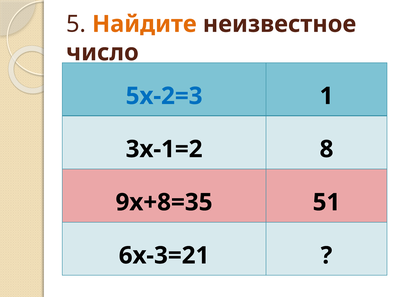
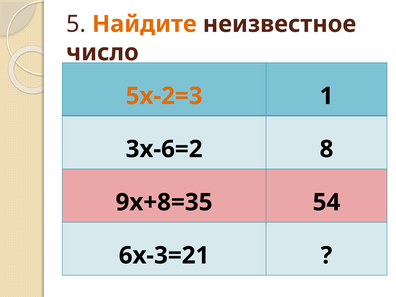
5х-2=3 colour: blue -> orange (164, 96)
3х-1=2: 3х-1=2 -> 3х-6=2 (164, 149)
51: 51 -> 54 (326, 202)
